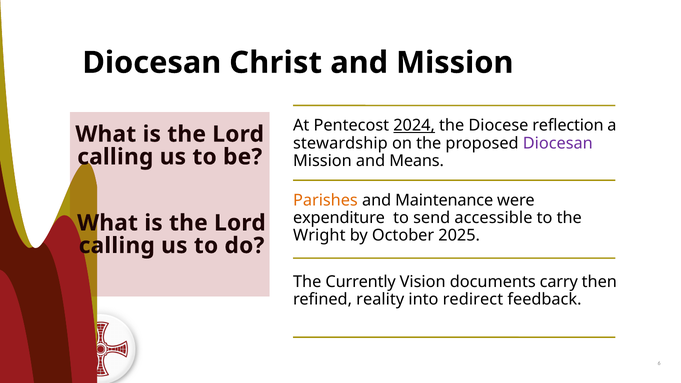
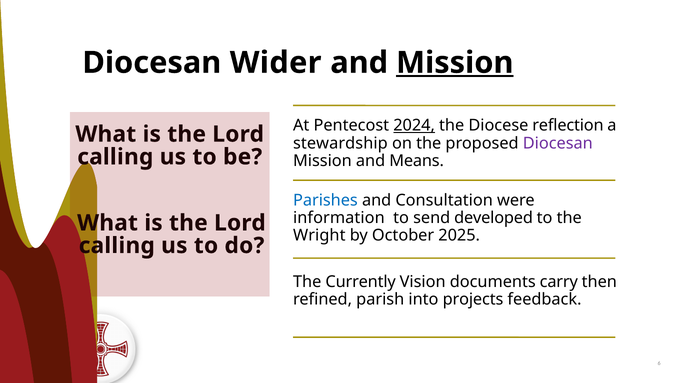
Christ: Christ -> Wider (276, 63)
Mission underline: none -> present (455, 63)
Parishes colour: orange -> blue (325, 200)
Maintenance: Maintenance -> Consultation (444, 200)
expenditure: expenditure -> information (339, 218)
accessible: accessible -> developed (494, 218)
reality: reality -> parish (380, 299)
redirect: redirect -> projects (473, 299)
